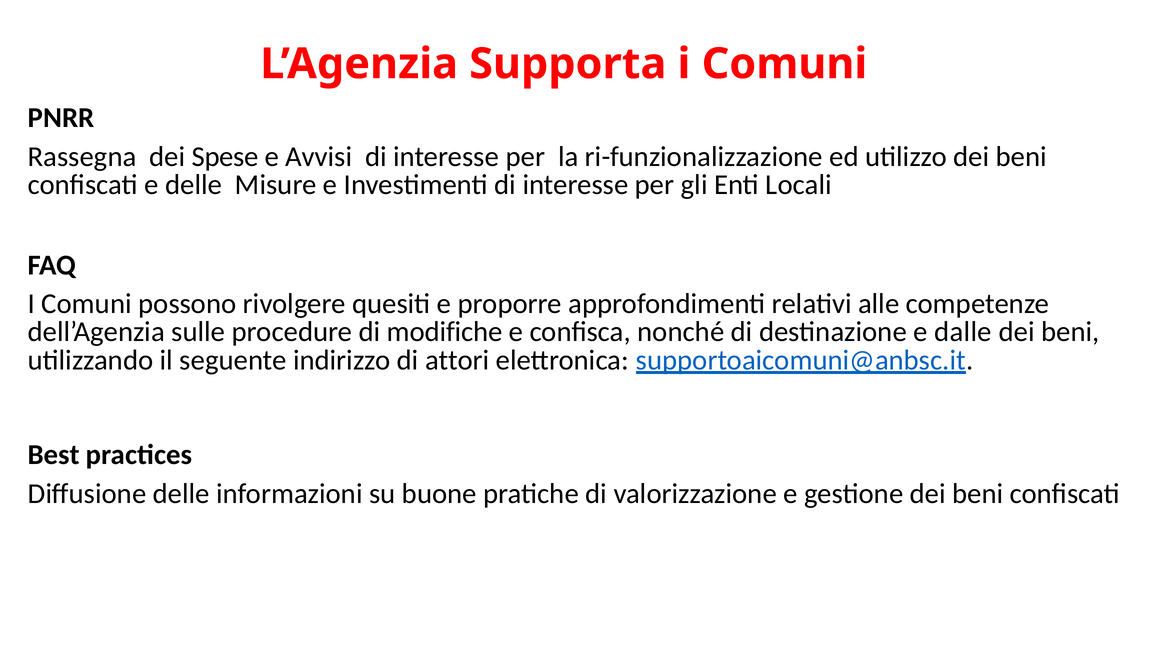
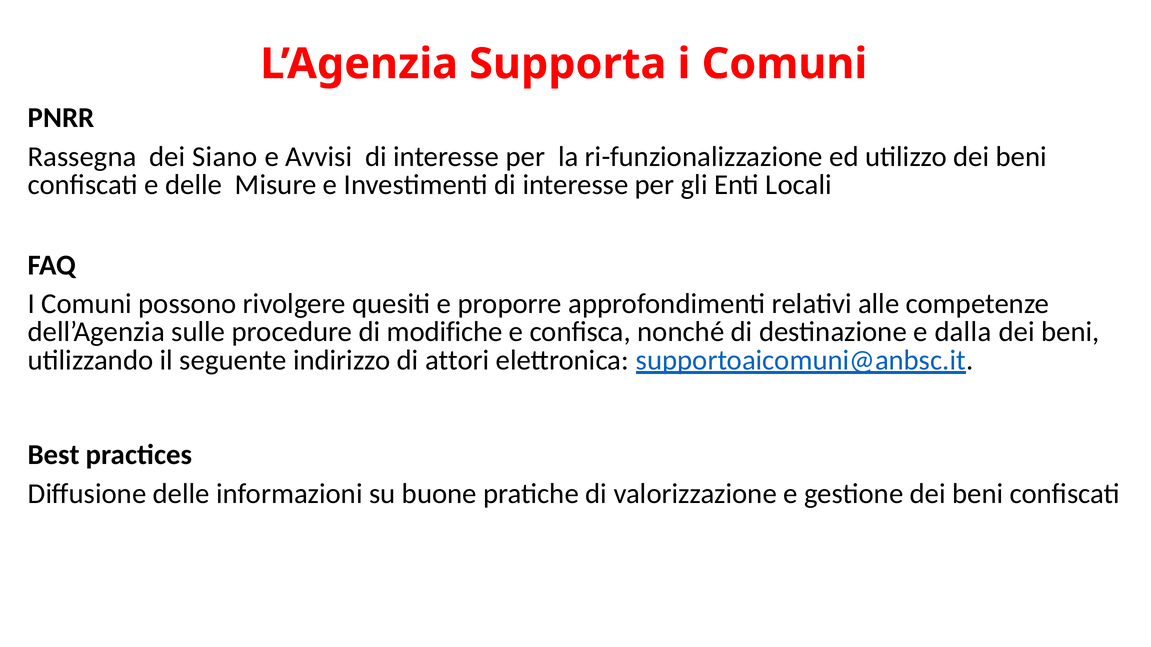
Spese: Spese -> Siano (225, 157)
dalle: dalle -> dalla (963, 332)
